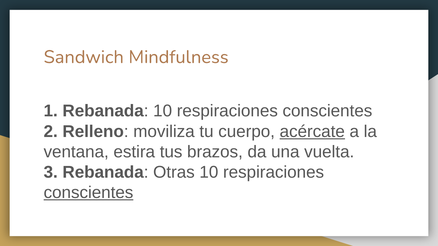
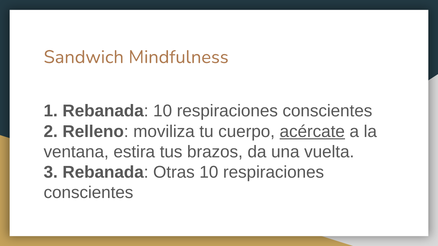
conscientes underline: present -> none (88, 193)
